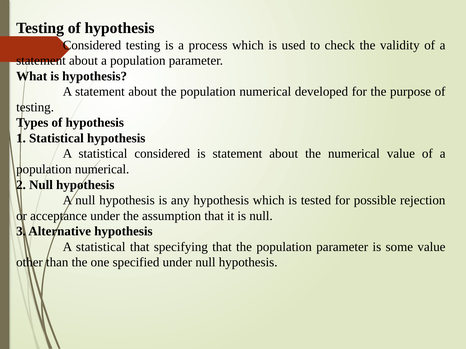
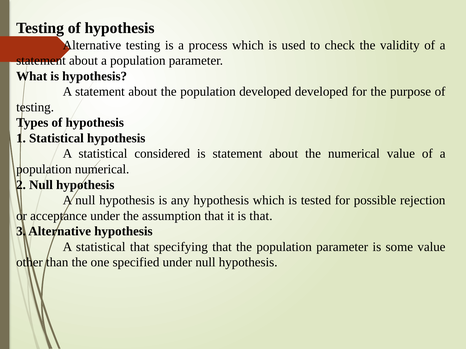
Considered: Considered -> Alternative (92, 45)
the population numerical: numerical -> developed (265, 92)
is null: null -> that (261, 216)
